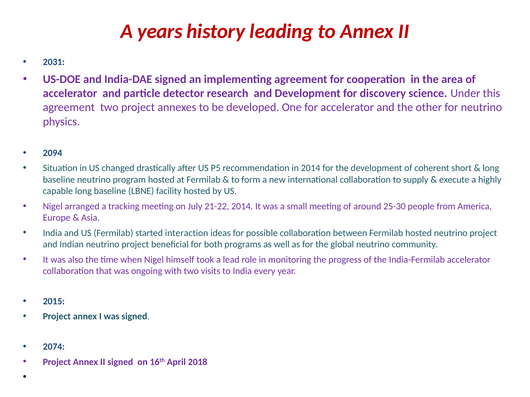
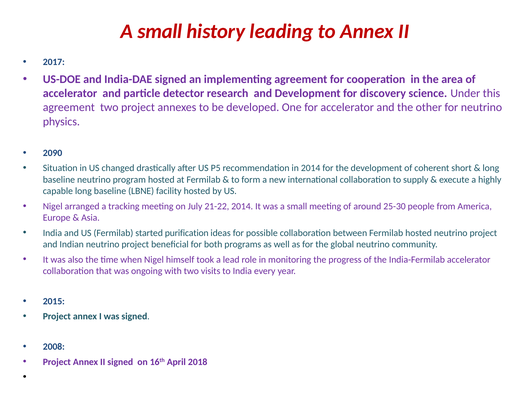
years: years -> small (160, 31)
2031: 2031 -> 2017 (54, 62)
2094: 2094 -> 2090 (53, 153)
interaction: interaction -> purification (187, 233)
2074: 2074 -> 2008 (54, 347)
